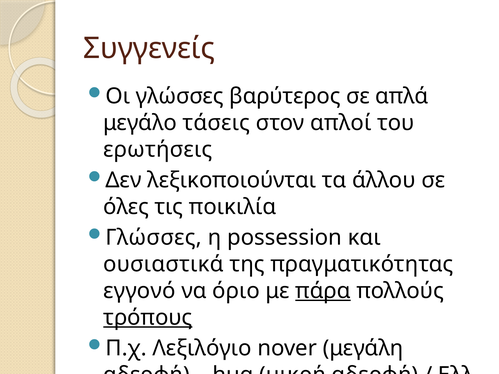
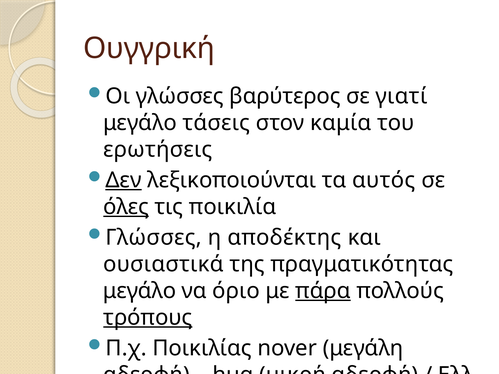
Συγγενείς: Συγγενείς -> Ουγγρική (149, 48)
απλά: απλά -> γιατί (402, 96)
απλοί: απλοί -> καμία (341, 123)
Δεν underline: none -> present (123, 180)
άλλου: άλλου -> αυτός (384, 180)
όλες underline: none -> present (126, 207)
possession: possession -> αποδέκτης (284, 238)
εγγονό: εγγονό -> μεγάλο (140, 291)
Λεξιλόγιο: Λεξιλόγιο -> Ποικιλίας (202, 348)
